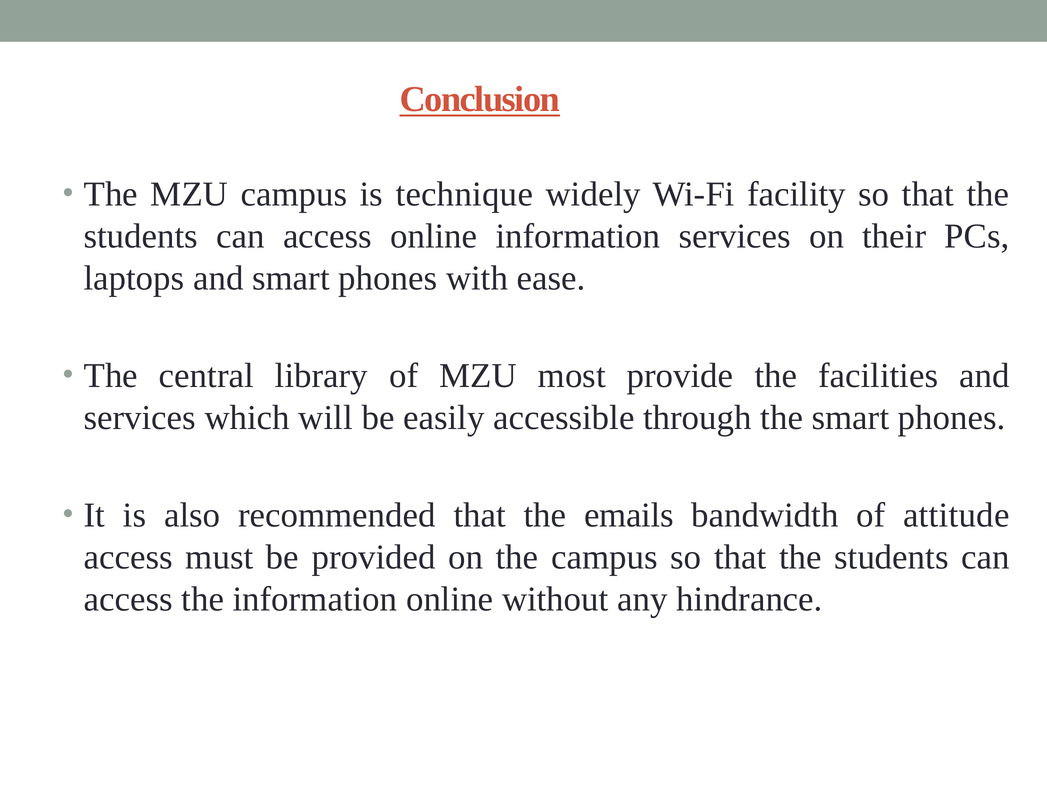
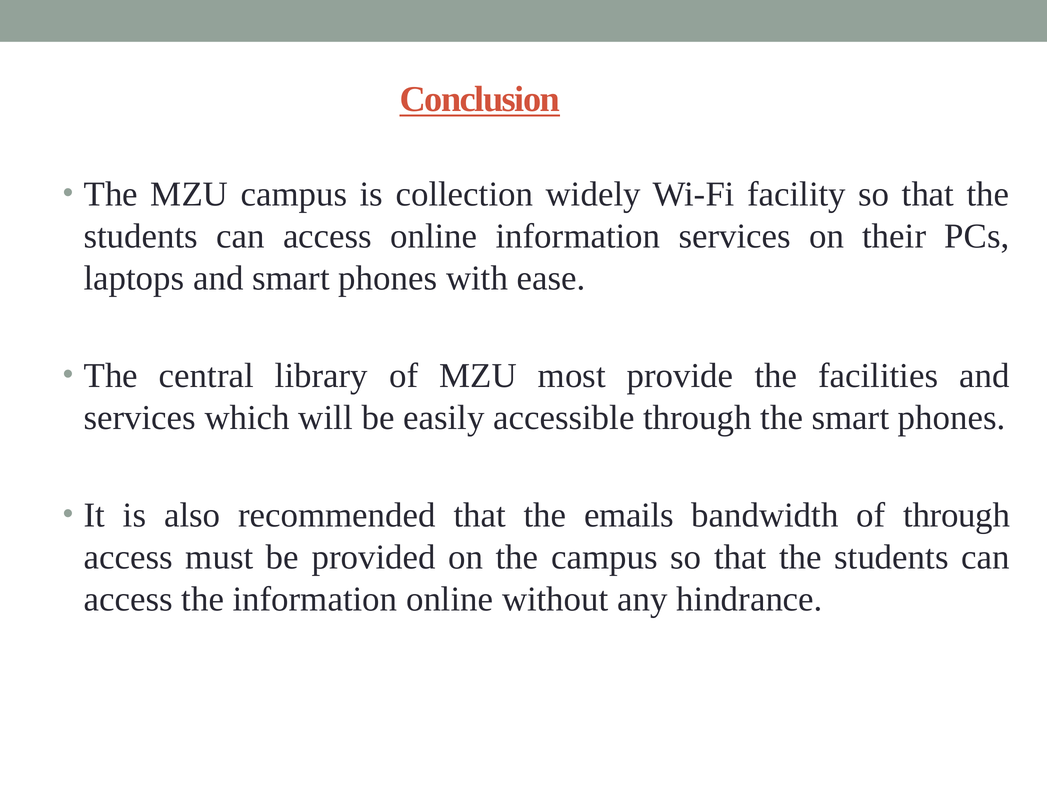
technique: technique -> collection (464, 194)
of attitude: attitude -> through (957, 515)
